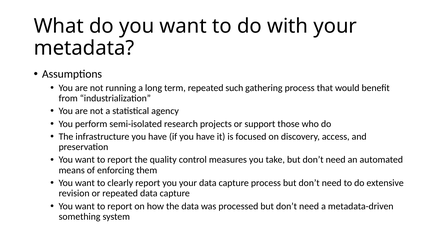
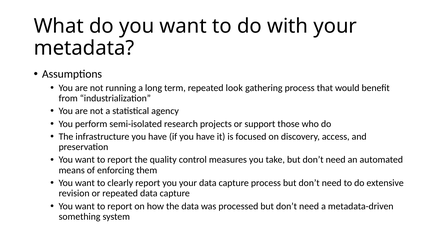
such: such -> look (234, 88)
